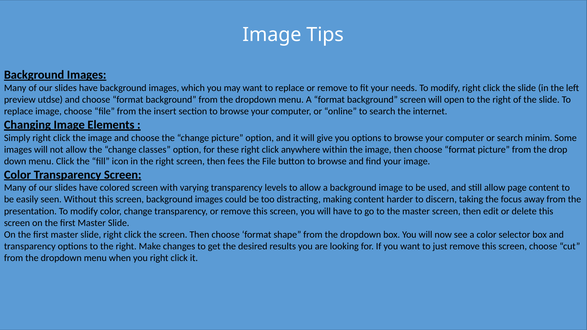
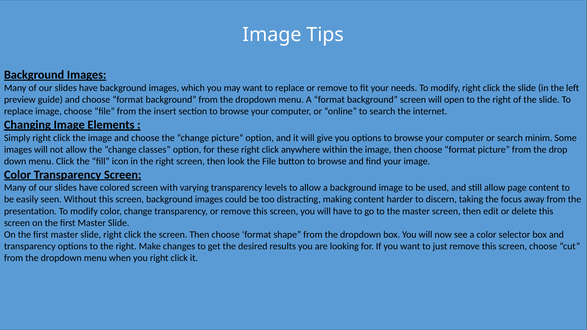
utdse: utdse -> guide (50, 100)
fees: fees -> look (236, 161)
